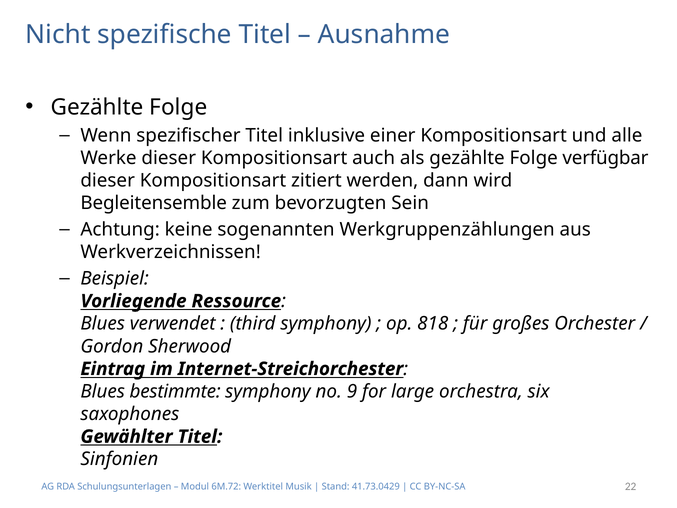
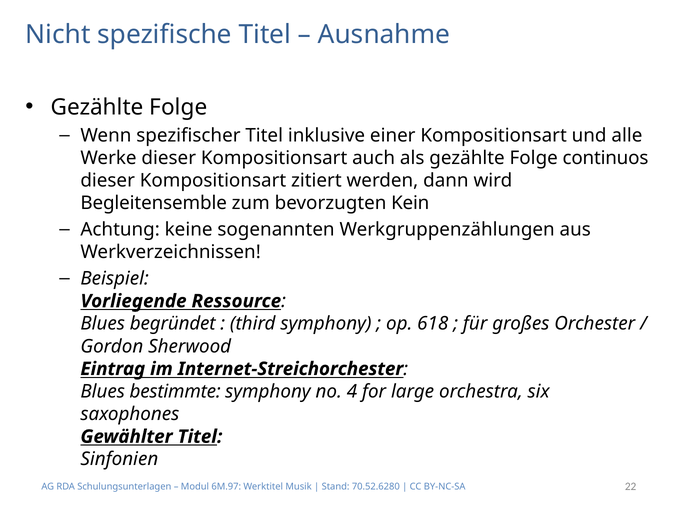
verfügbar: verfügbar -> continuos (605, 158)
Sein: Sein -> Kein (410, 203)
verwendet: verwendet -> begründet (173, 324)
818: 818 -> 618 (433, 324)
9: 9 -> 4 (352, 391)
6M.72: 6M.72 -> 6M.97 (226, 486)
41.73.0429: 41.73.0429 -> 70.52.6280 (376, 486)
